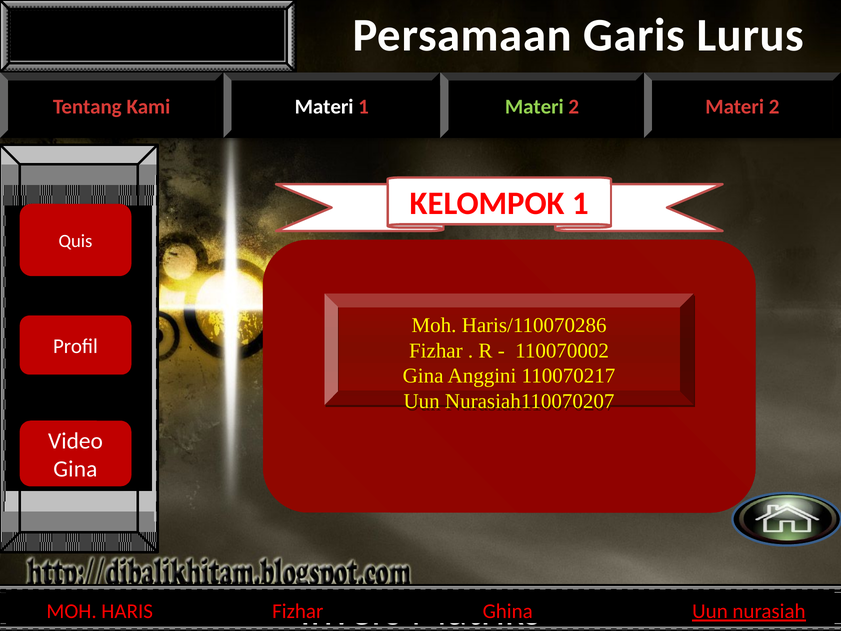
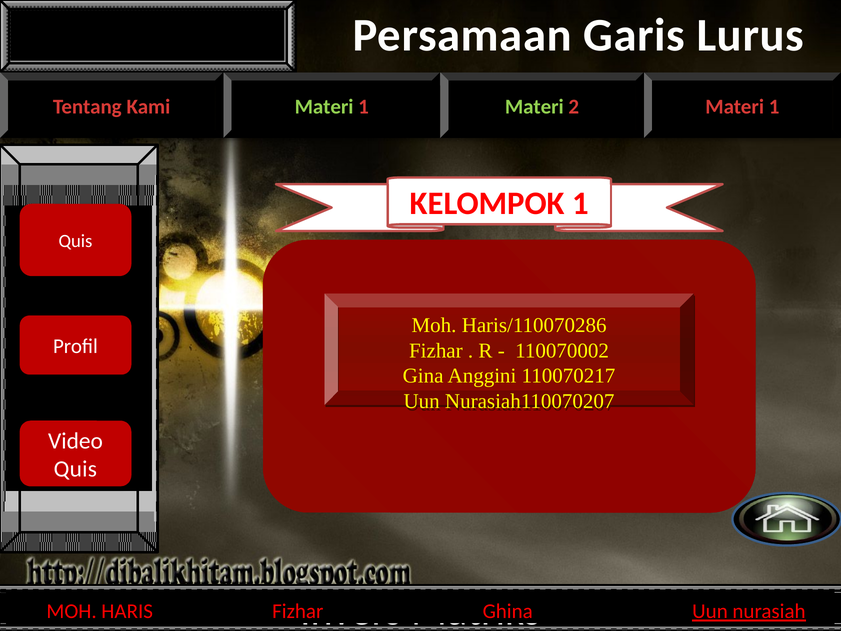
Materi colour: white -> light green (324, 107)
2 Materi 2: 2 -> 1 (774, 107)
Gina: Gina -> Quis (75, 469)
